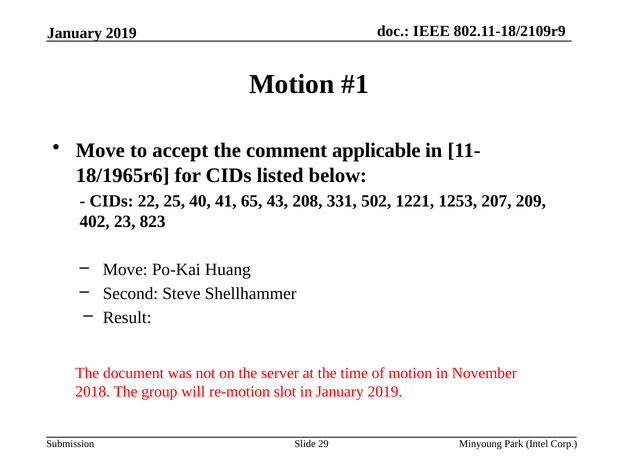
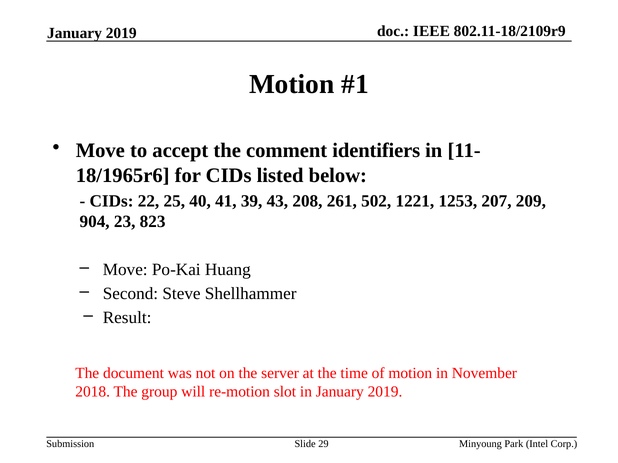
applicable: applicable -> identifiers (376, 151)
65: 65 -> 39 (252, 201)
331: 331 -> 261 (342, 201)
402: 402 -> 904 (95, 222)
